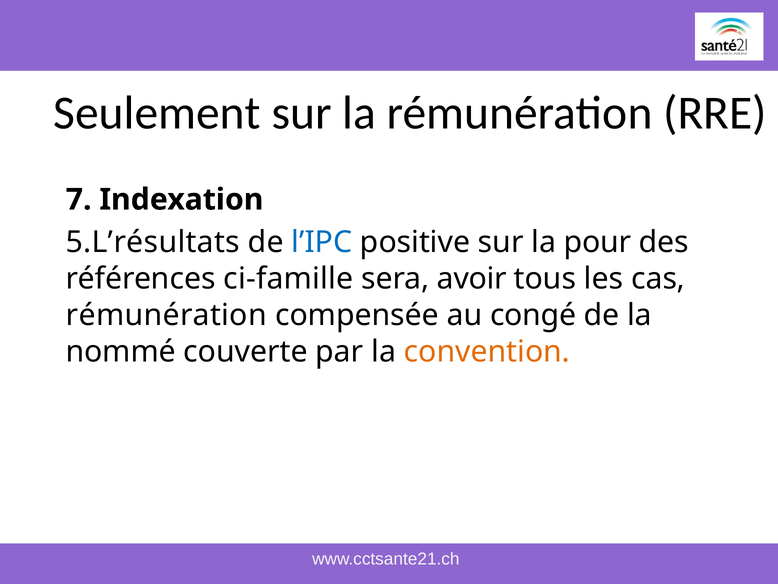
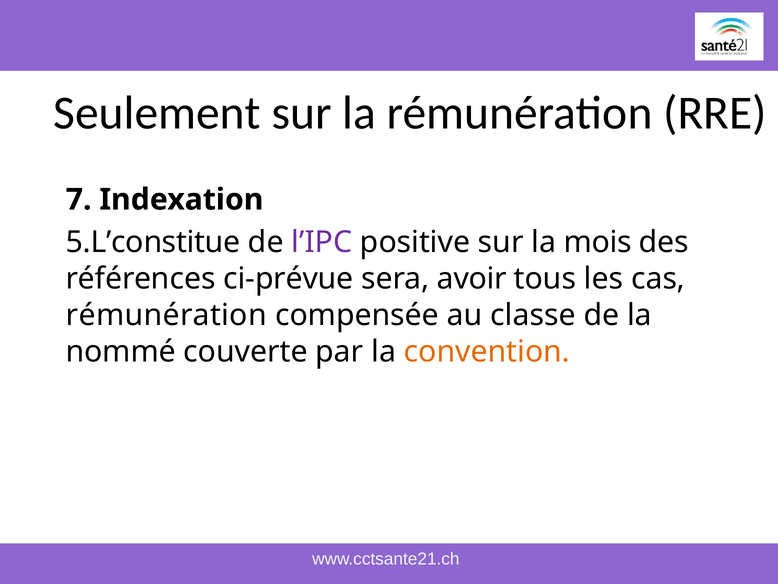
5.L’résultats: 5.L’résultats -> 5.L’constitue (153, 242)
l’IPC colour: blue -> purple (322, 242)
pour: pour -> mois (598, 242)
ci-famille: ci-famille -> ci-prévue (288, 279)
congé: congé -> classe (533, 315)
